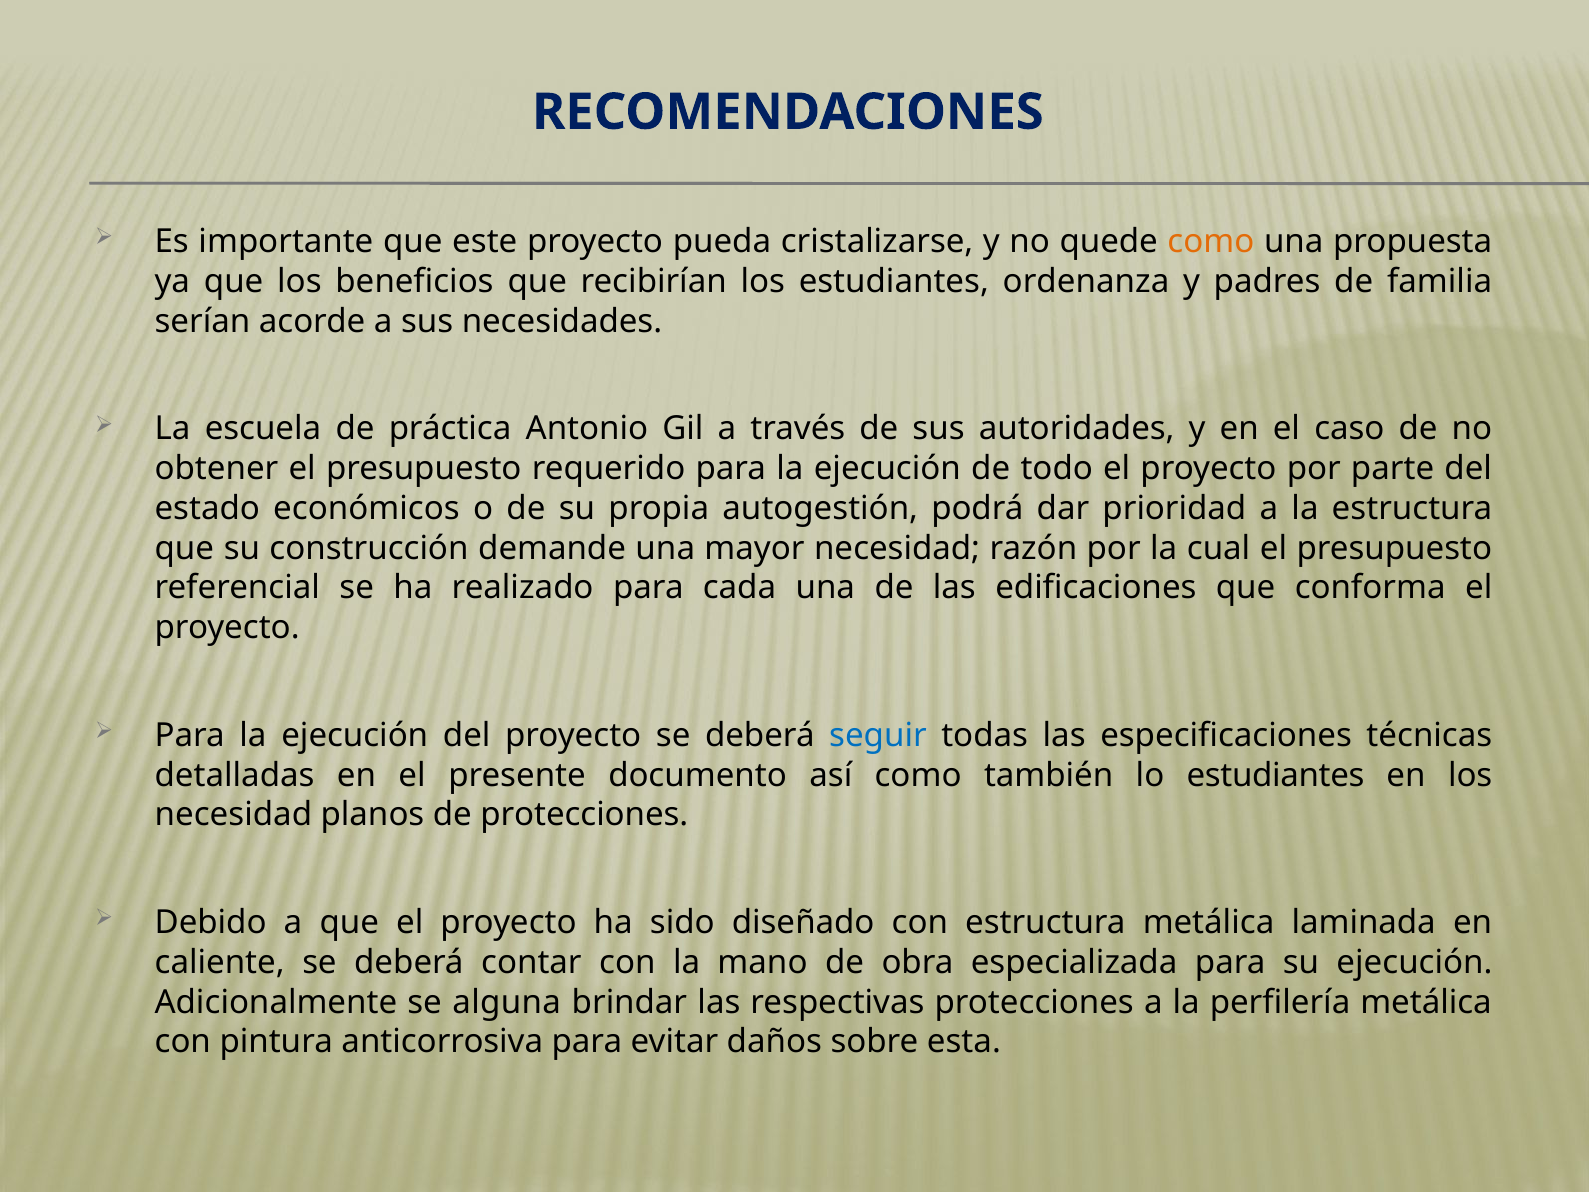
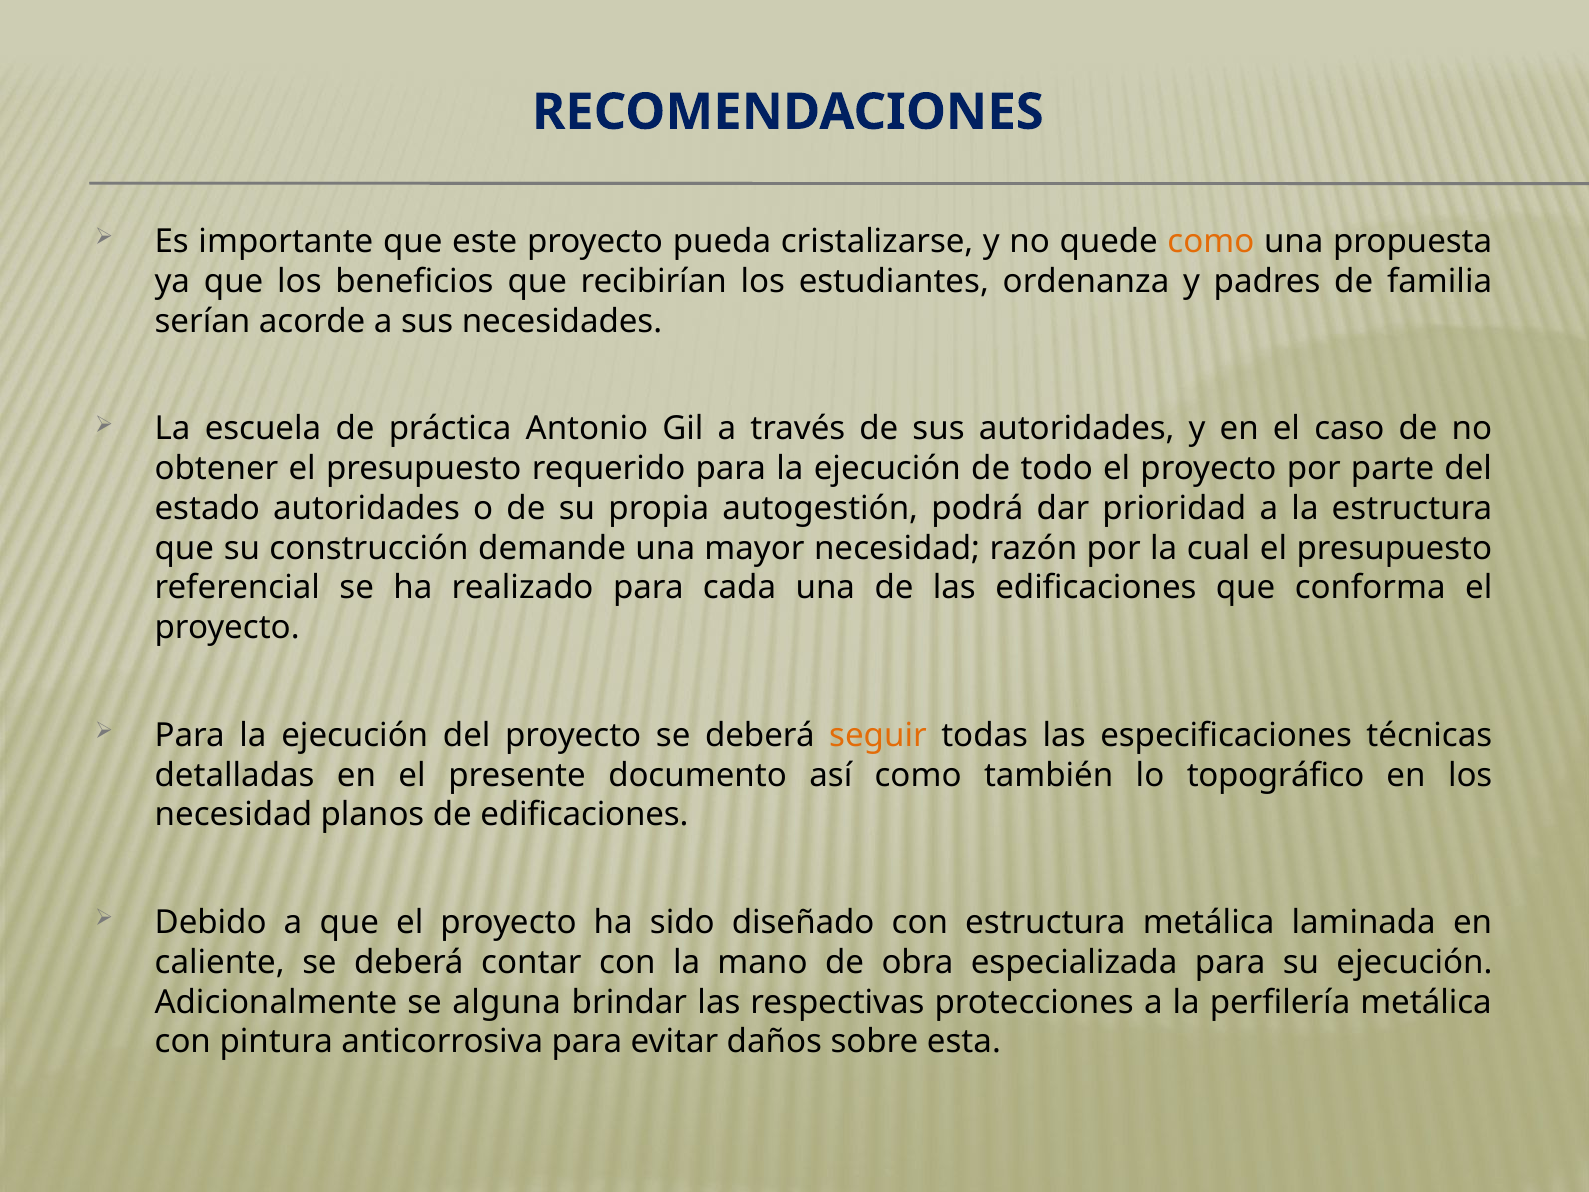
estado económicos: económicos -> autoridades (367, 508)
seguir colour: blue -> orange (878, 735)
lo estudiantes: estudiantes -> topográfico (1276, 775)
de protecciones: protecciones -> edificaciones (584, 815)
